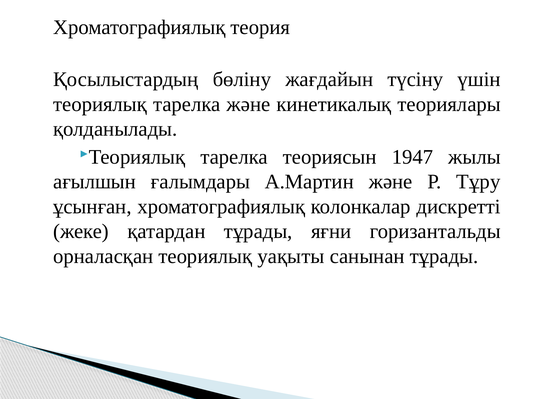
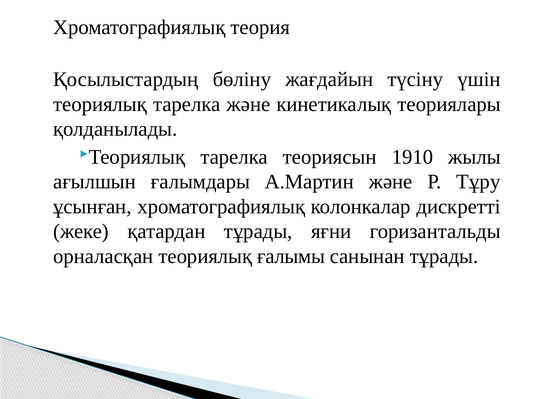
1947: 1947 -> 1910 (412, 157)
уақыты: уақыты -> ғалымы (291, 257)
